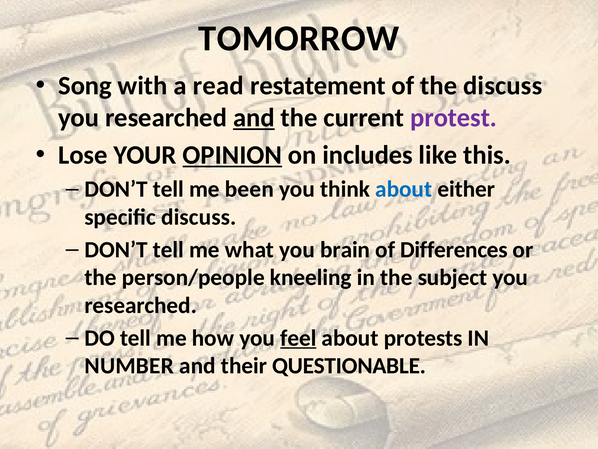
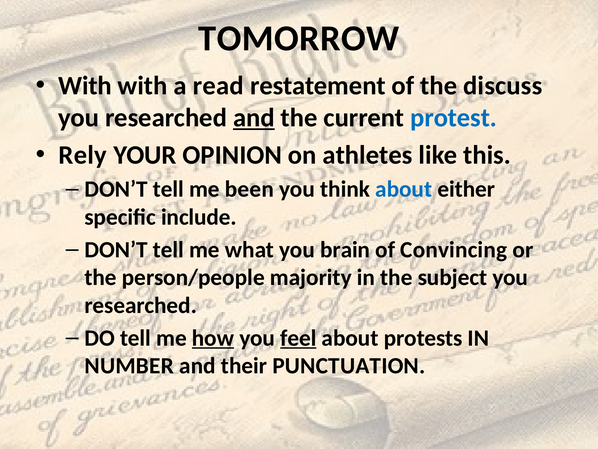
Song: Song -> With (85, 86)
protest colour: purple -> blue (454, 118)
Lose: Lose -> Rely (83, 155)
OPINION underline: present -> none (232, 155)
includes: includes -> athletes (368, 155)
specific discuss: discuss -> include (199, 217)
Differences: Differences -> Convincing (454, 249)
kneeling: kneeling -> majority (311, 277)
how underline: none -> present (213, 338)
QUESTIONABLE: QUESTIONABLE -> PUNCTUATION (349, 366)
